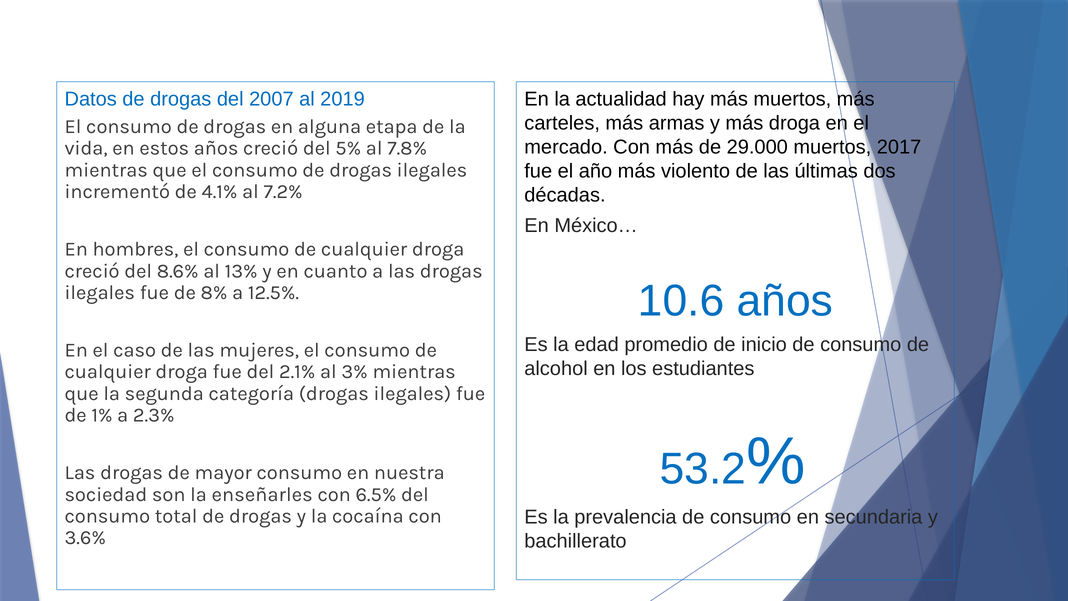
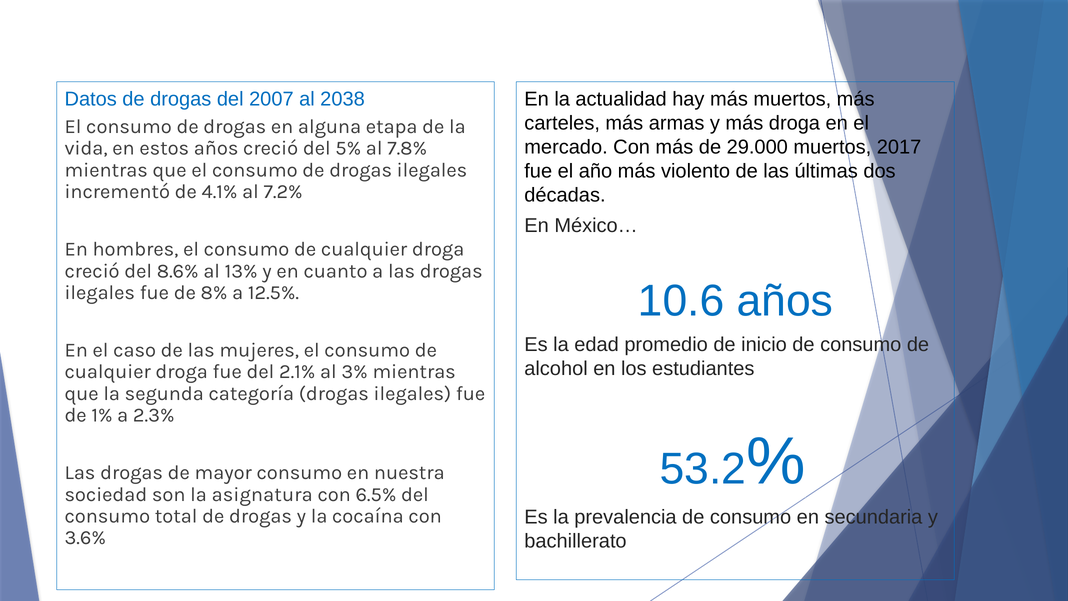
2019: 2019 -> 2038 (343, 99)
enseñarles: enseñarles -> asignatura (262, 494)
